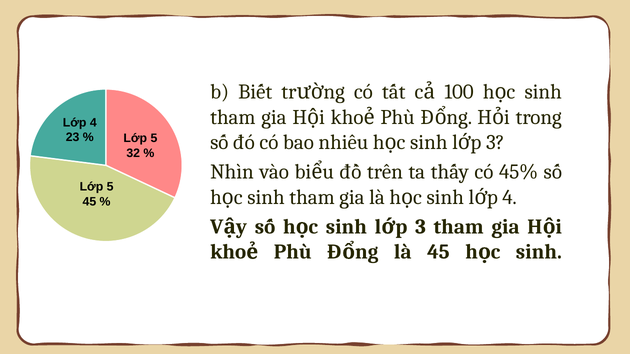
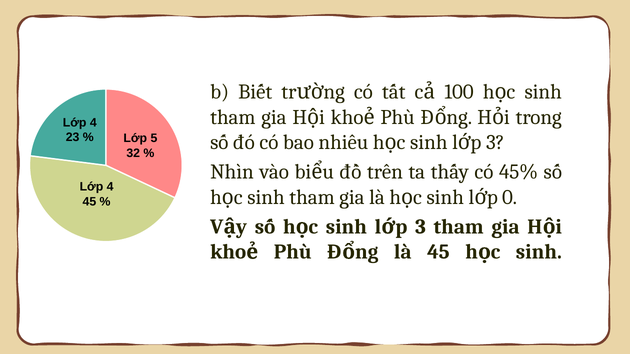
5: 5 -> 4 (110, 187)
4: 4 -> 0 (510, 197)
